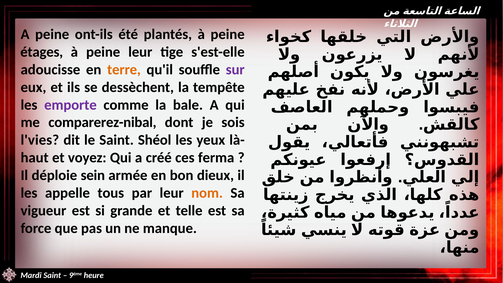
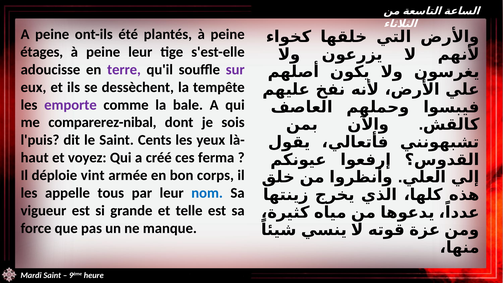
terre colour: orange -> purple (124, 70)
l'vies: l'vies -> l'puis (40, 140)
Shéol: Shéol -> Cents (155, 140)
sein: sein -> vint (93, 175)
dieux: dieux -> corps (215, 175)
nom colour: orange -> blue (207, 193)
